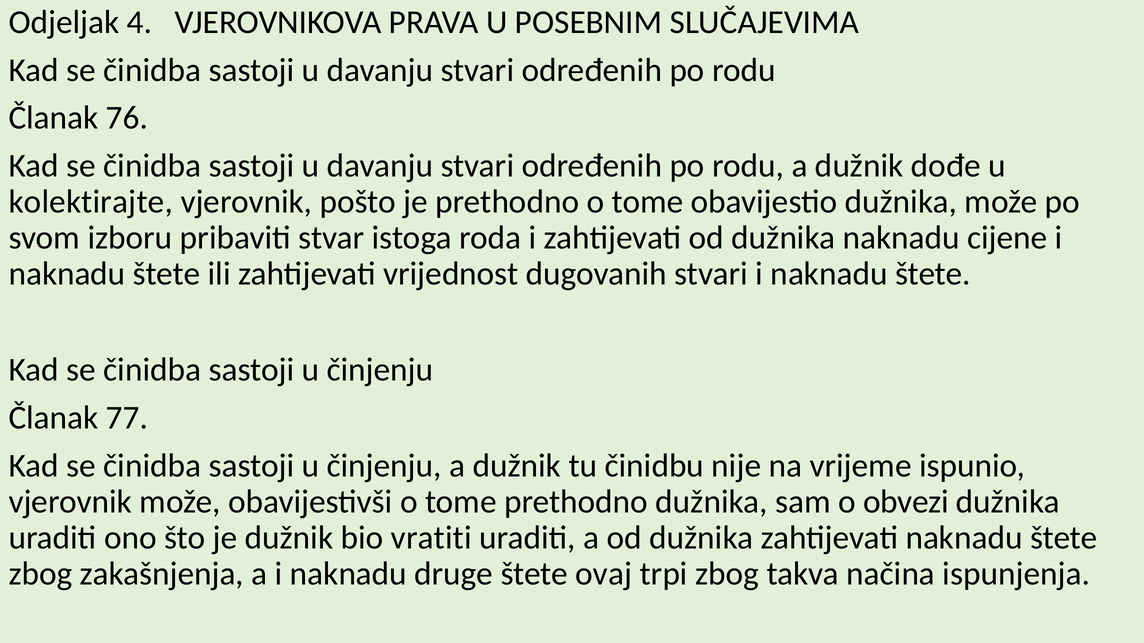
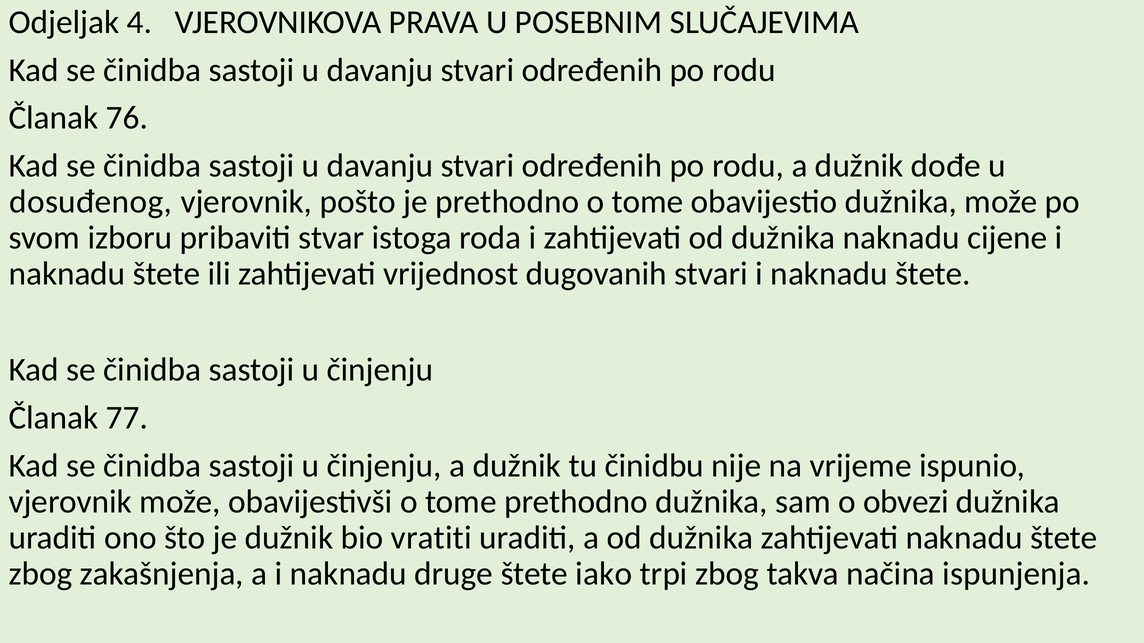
kolektirajte: kolektirajte -> dosuđenog (91, 202)
ovaj: ovaj -> iako (604, 574)
